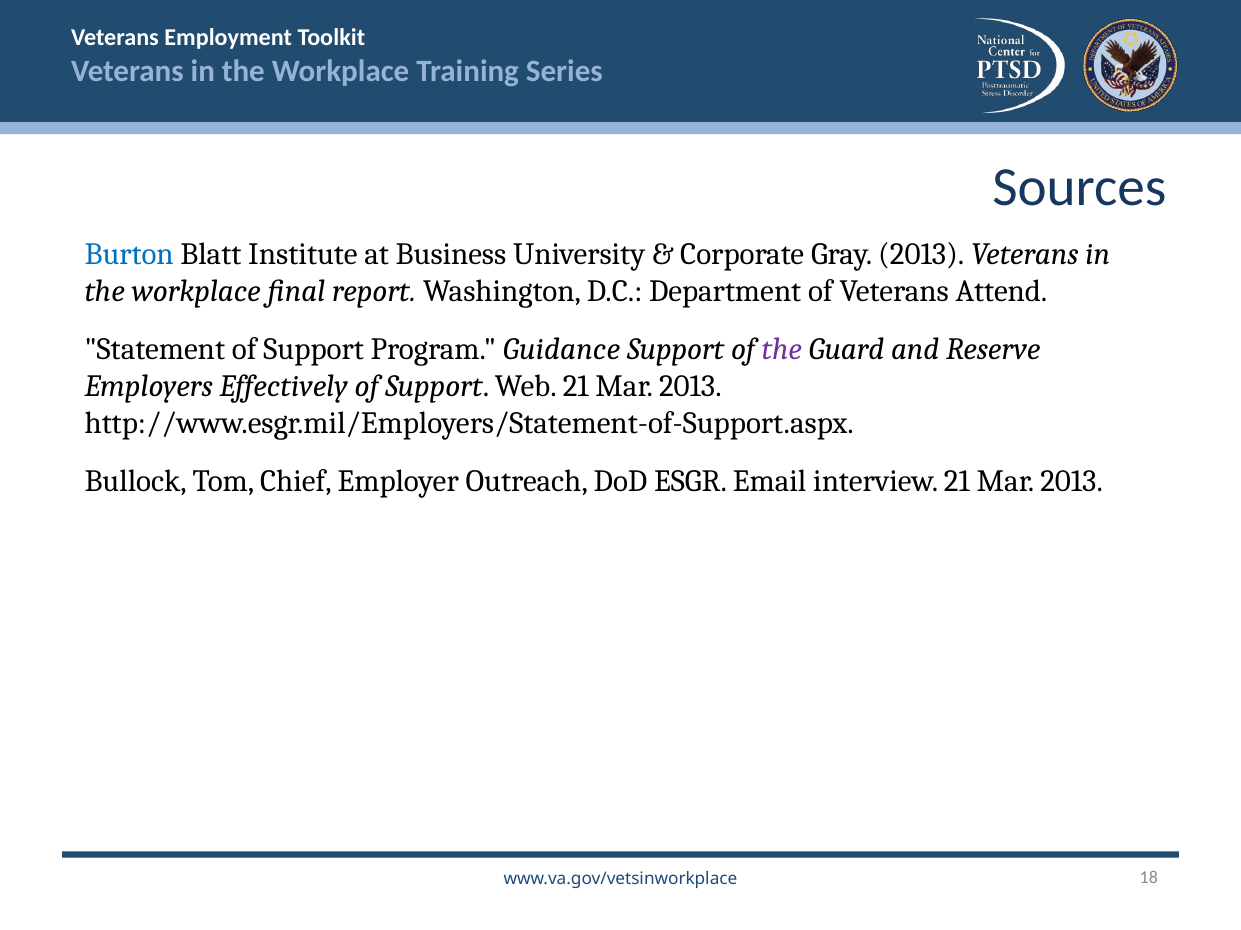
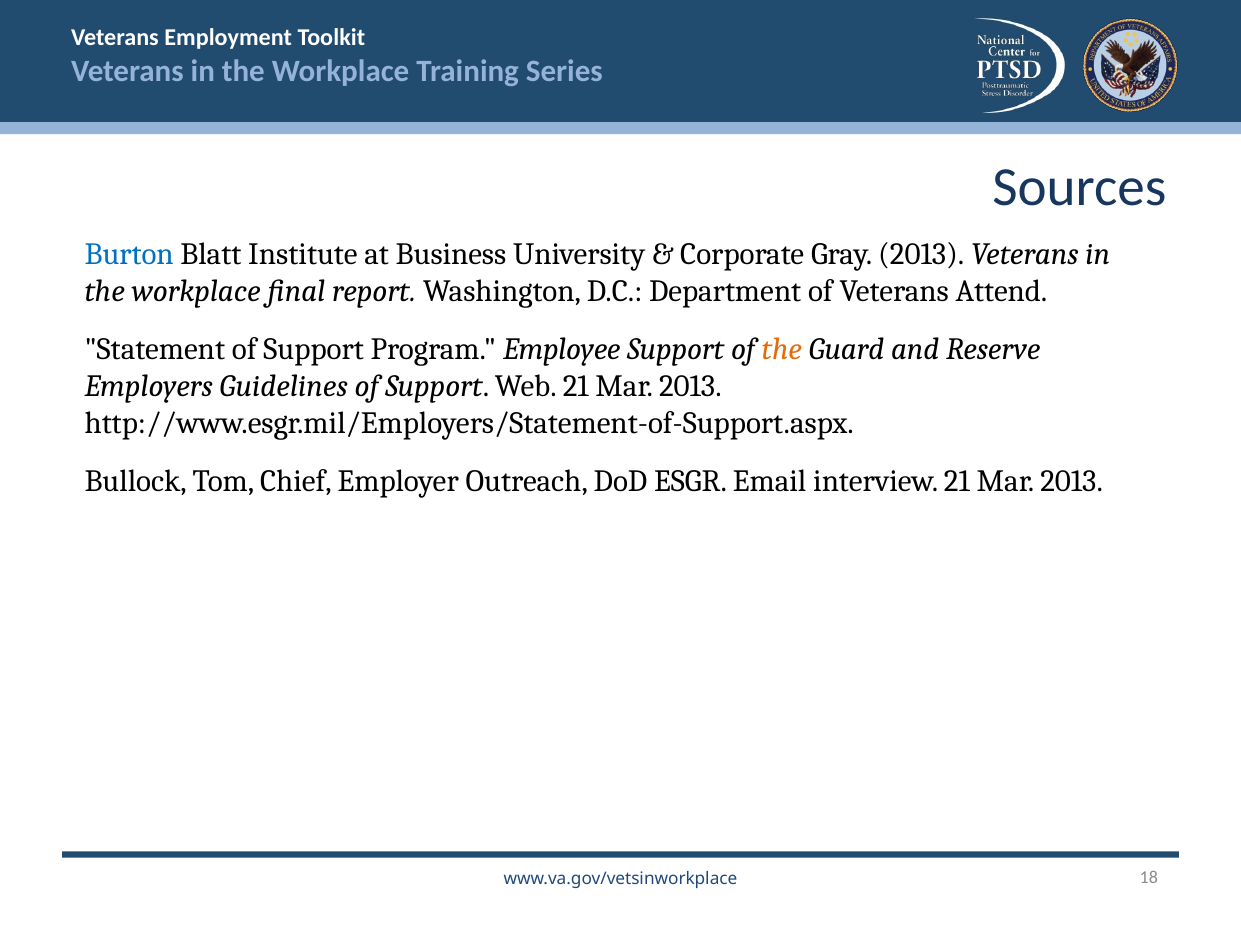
Guidance: Guidance -> Employee (562, 350)
the colour: purple -> orange (782, 350)
Effectively: Effectively -> Guidelines (284, 387)
